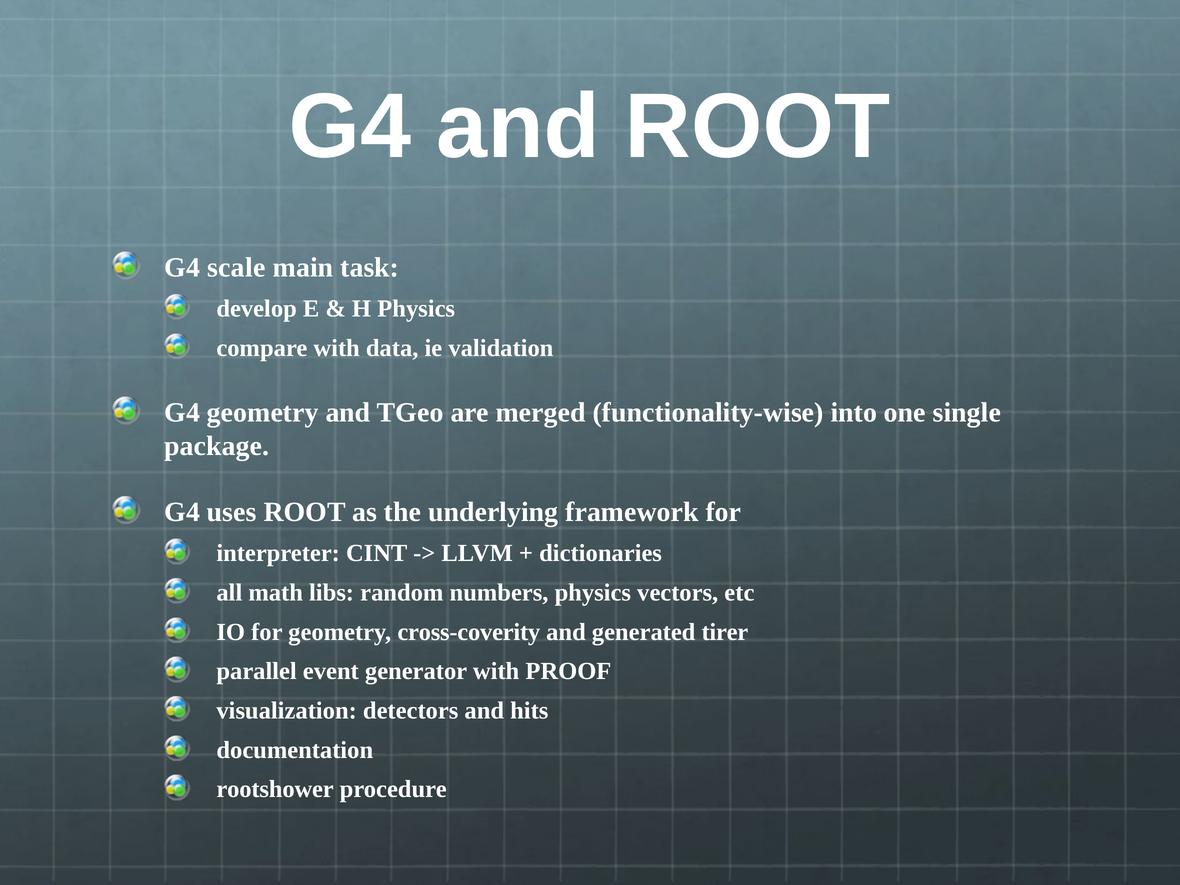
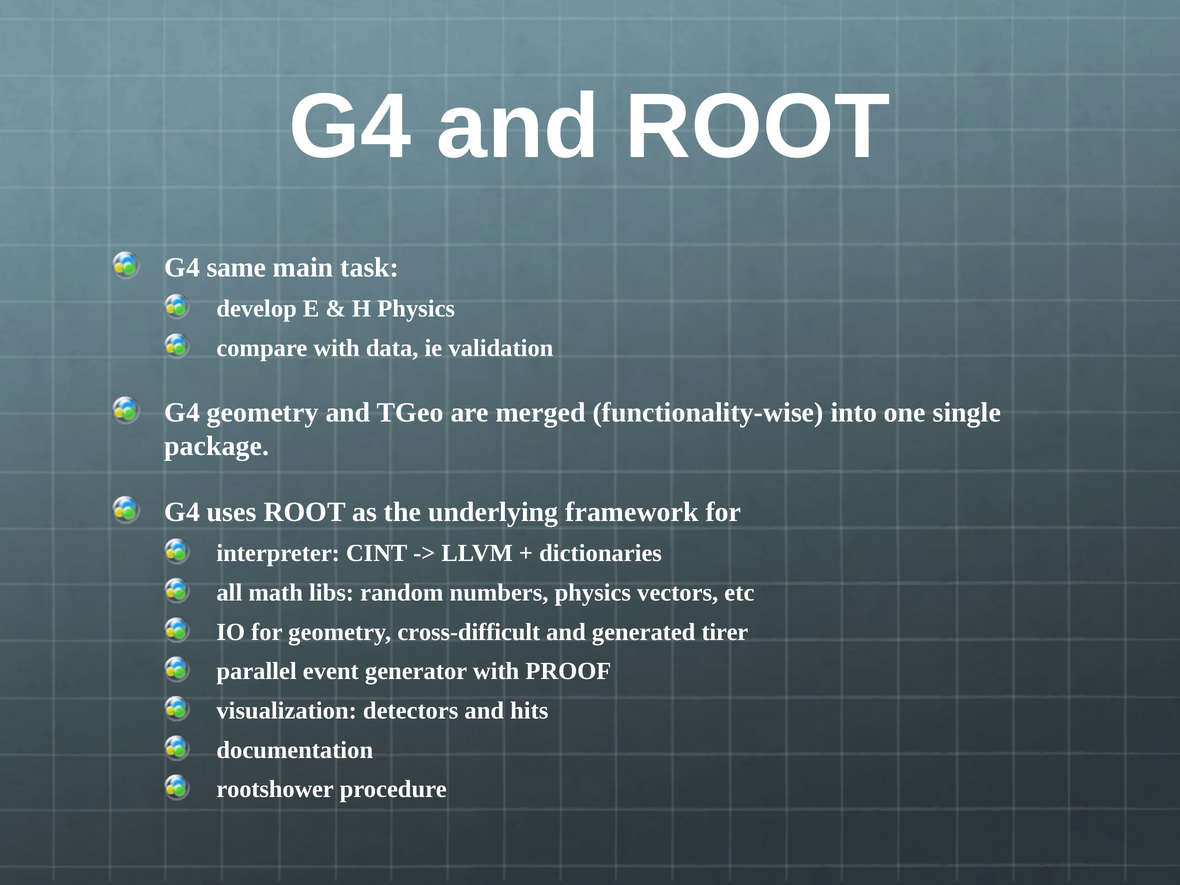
scale: scale -> same (237, 267)
cross-coverity: cross-coverity -> cross-difficult (469, 632)
